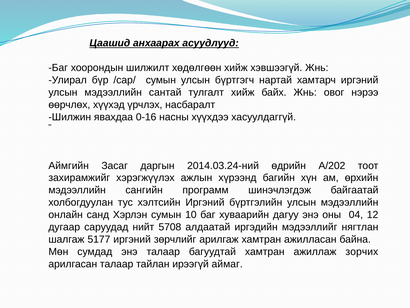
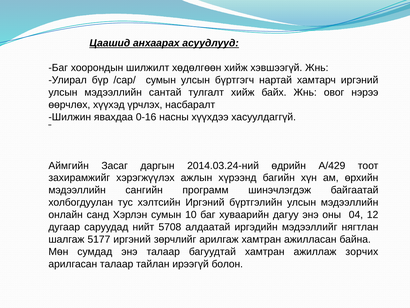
А/202: А/202 -> А/429 (332, 165)
аймаг: аймаг -> болон (227, 264)
